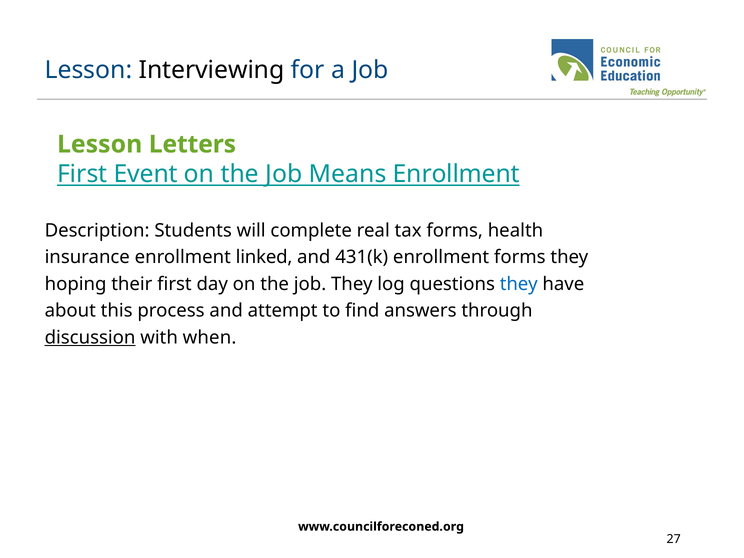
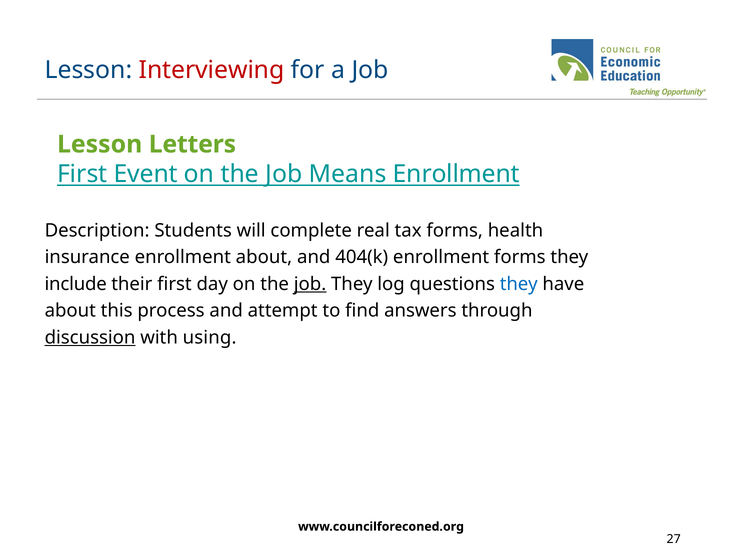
Interviewing colour: black -> red (212, 70)
enrollment linked: linked -> about (264, 257)
431(k: 431(k -> 404(k (362, 257)
hoping: hoping -> include (76, 284)
job underline: none -> present (310, 284)
when: when -> using (210, 338)
